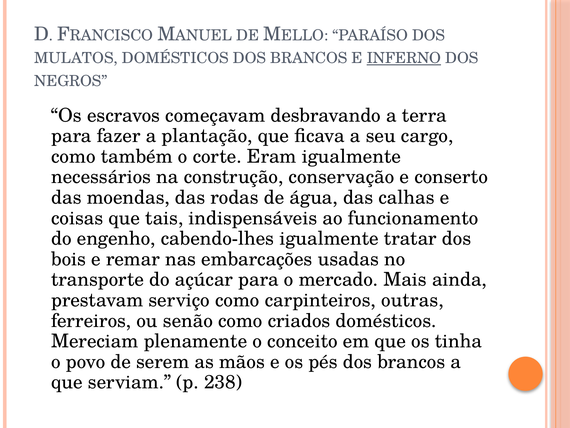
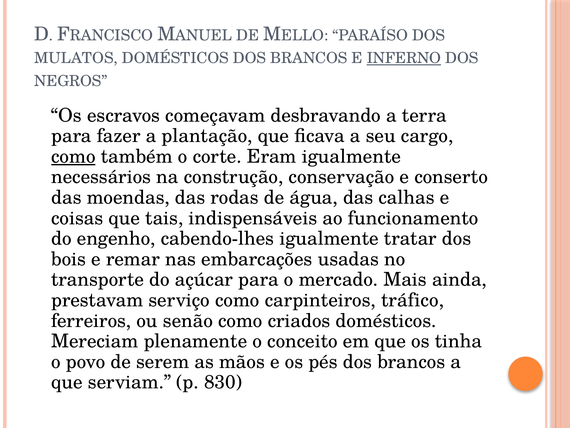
como underline: none -> present (73, 156)
outras: outras -> tráfico (413, 300)
238: 238 -> 830 (223, 382)
